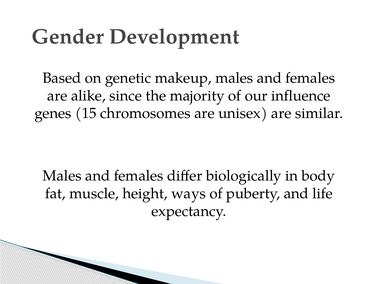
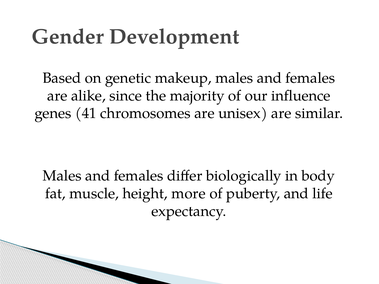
15: 15 -> 41 (86, 113)
ways: ways -> more (189, 194)
